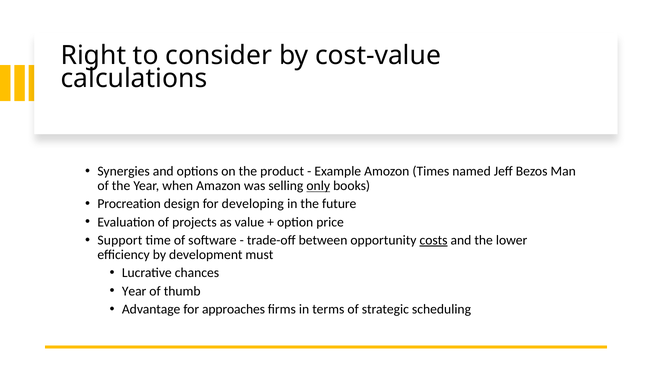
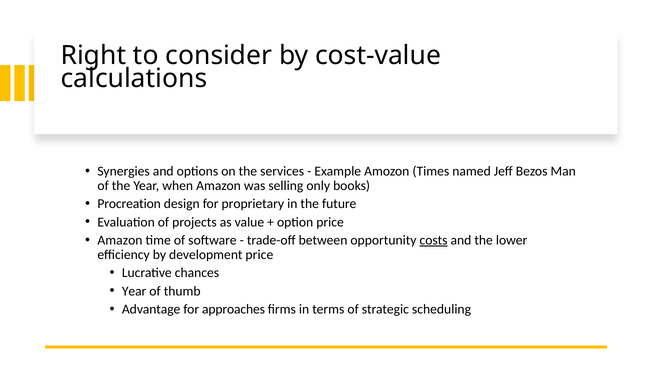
product: product -> services (282, 171)
only underline: present -> none (318, 186)
developing: developing -> proprietary (253, 204)
Support: Support -> Amazon (120, 240)
development must: must -> price (259, 255)
